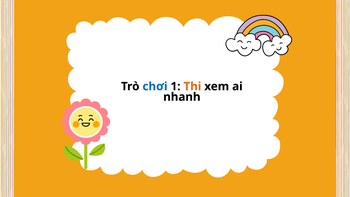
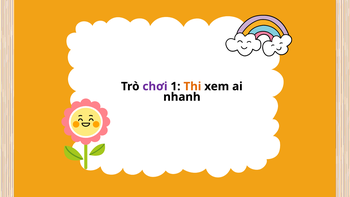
chơi colour: blue -> purple (155, 86)
